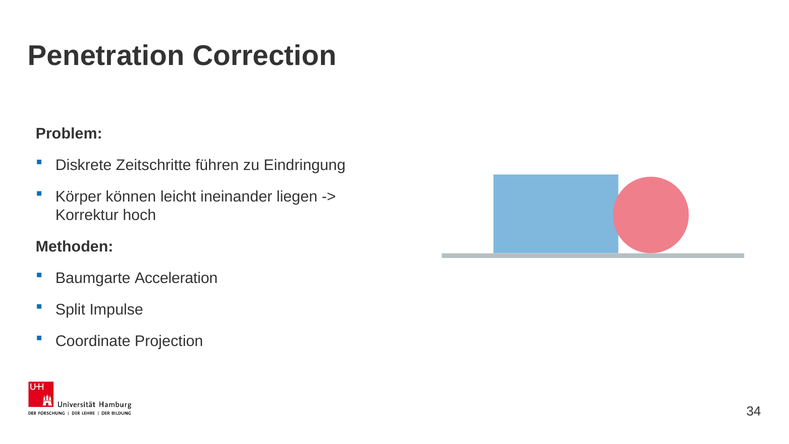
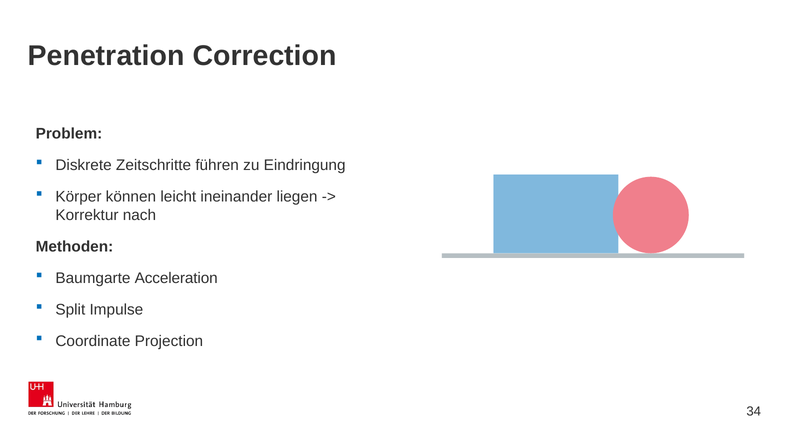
hoch: hoch -> nach (139, 215)
